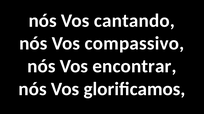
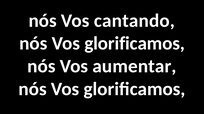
compassivo: compassivo -> glorificamos (135, 44)
encontrar: encontrar -> aumentar (134, 67)
